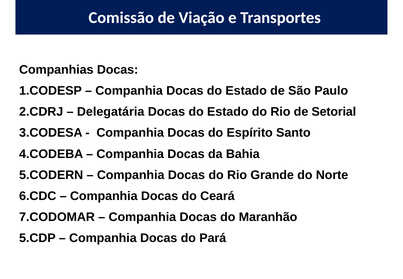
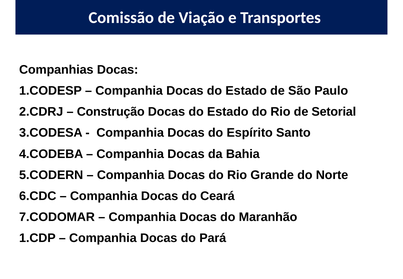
Delegatária: Delegatária -> Construção (111, 112)
5.CDP: 5.CDP -> 1.CDP (37, 238)
